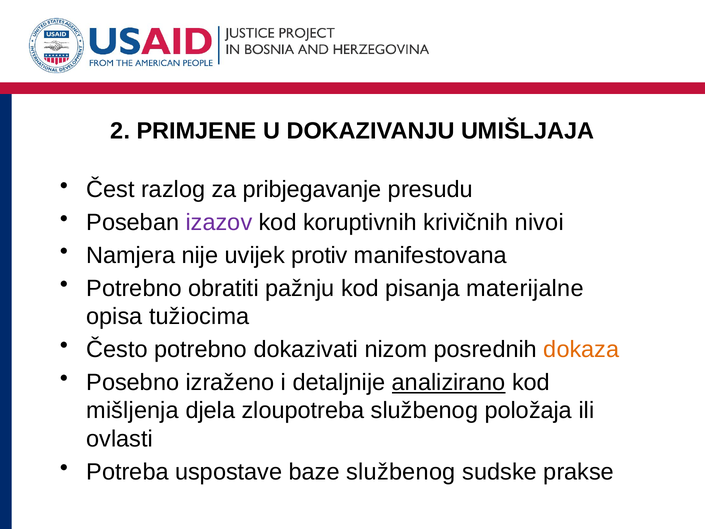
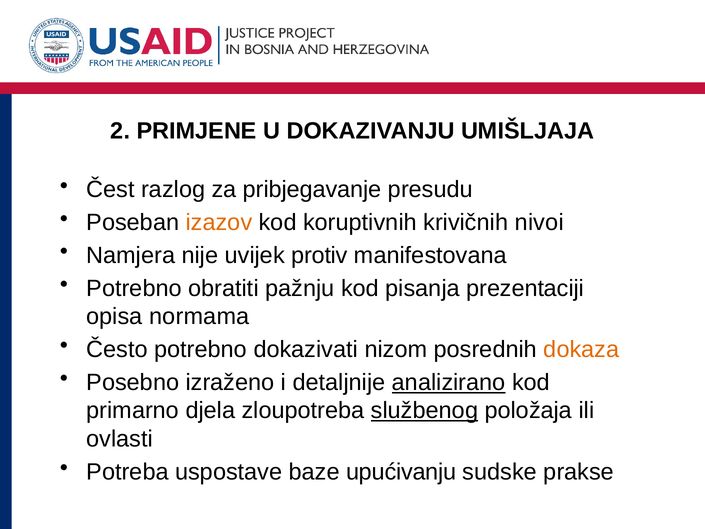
izazov colour: purple -> orange (219, 223)
materijalne: materijalne -> prezentaciji (525, 288)
tužiocima: tužiocima -> normama (199, 317)
mišljenja: mišljenja -> primarno (133, 410)
službenog underline: none -> present (425, 410)
baze službenog: službenog -> upućivanju (401, 472)
